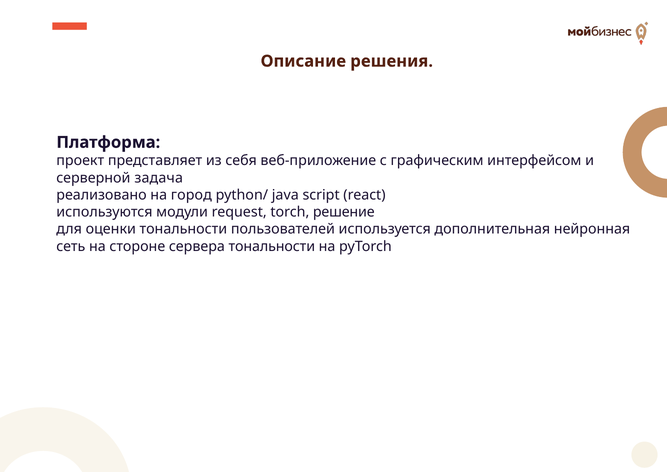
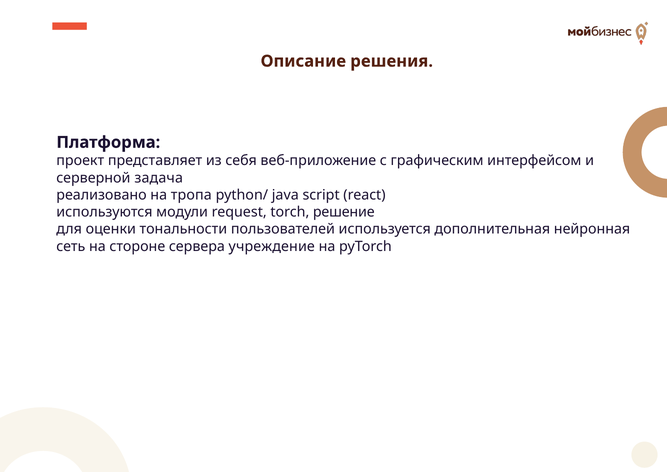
город: город -> тропа (191, 195)
сервера тональности: тональности -> учреждение (272, 246)
